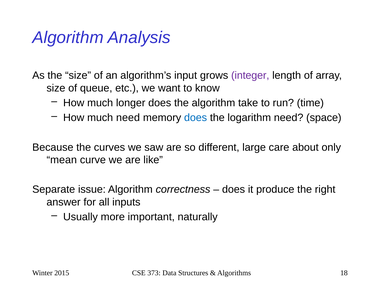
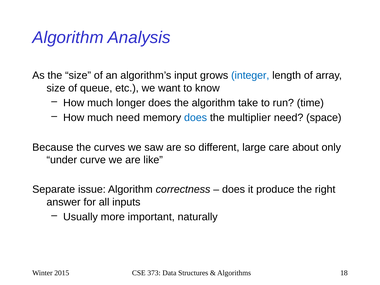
integer colour: purple -> blue (250, 75)
logarithm: logarithm -> multiplier (249, 118)
mean: mean -> under (62, 160)
